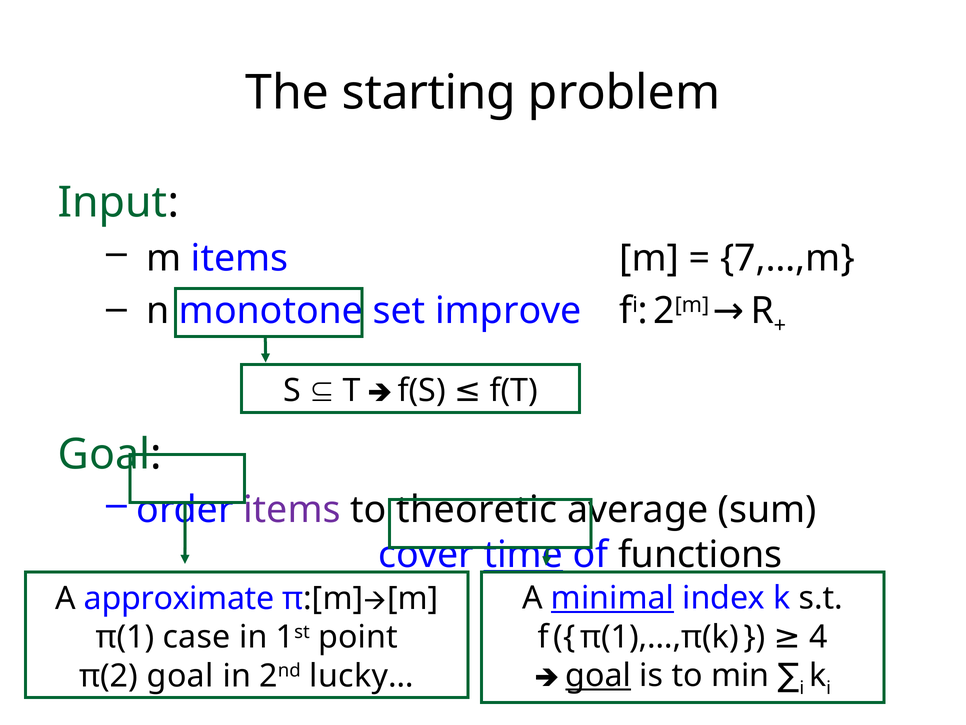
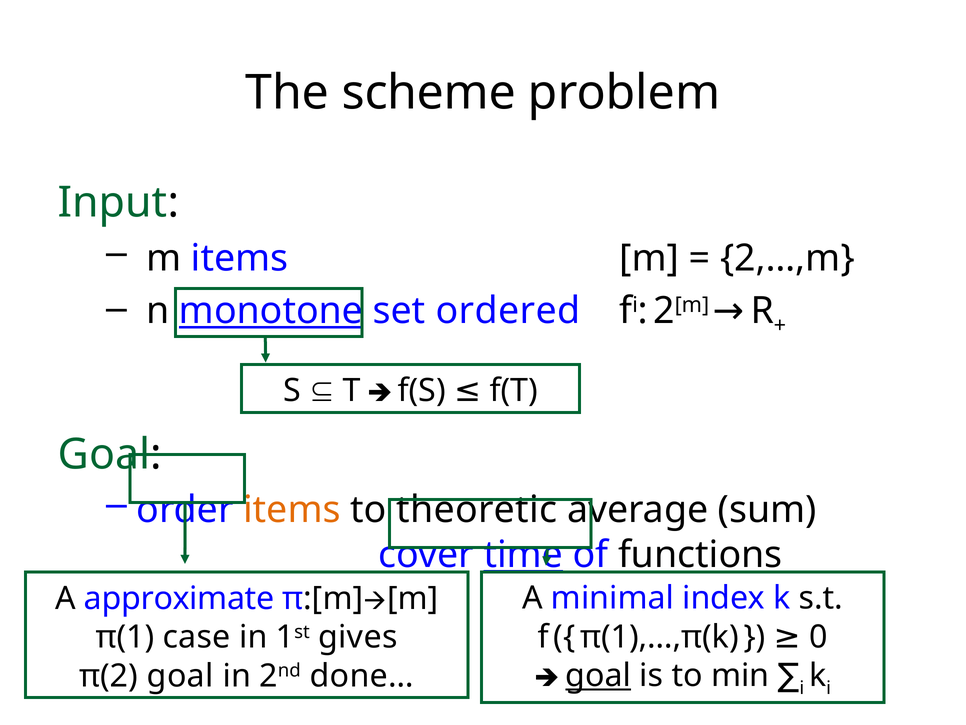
starting: starting -> scheme (429, 93)
7,…,m: 7,…,m -> 2,…,m (787, 258)
monotone underline: none -> present (271, 311)
improve: improve -> ordered (508, 311)
items colour: purple -> orange (292, 510)
minimal underline: present -> none (612, 598)
4: 4 -> 0 (818, 636)
point: point -> gives (358, 637)
lucky…: lucky… -> done… (362, 675)
